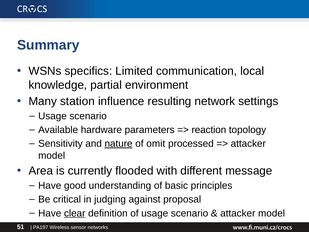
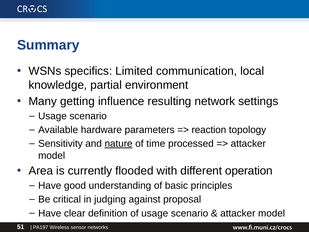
station: station -> getting (77, 101)
omit: omit -> time (156, 144)
message: message -> operation (249, 171)
clear underline: present -> none (75, 213)
